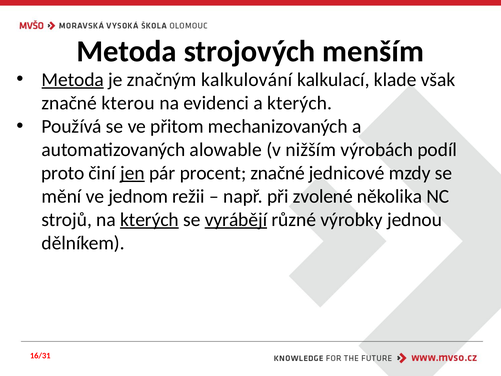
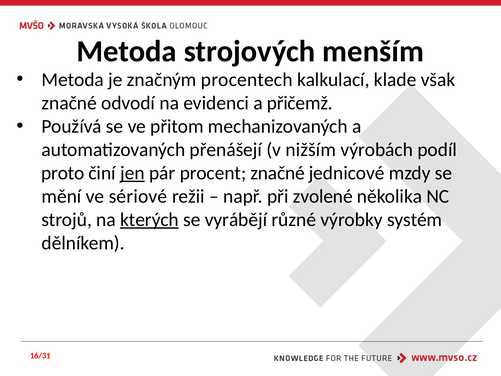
Metoda underline: present -> none (73, 80)
kalkulování: kalkulování -> procentech (247, 80)
kterou: kterou -> odvodí (128, 103)
a kterých: kterých -> přičemž (300, 103)
alowable: alowable -> přenášejí (226, 150)
jednom: jednom -> sériové (138, 196)
vyrábějí underline: present -> none (236, 220)
jednou: jednou -> systém (415, 220)
